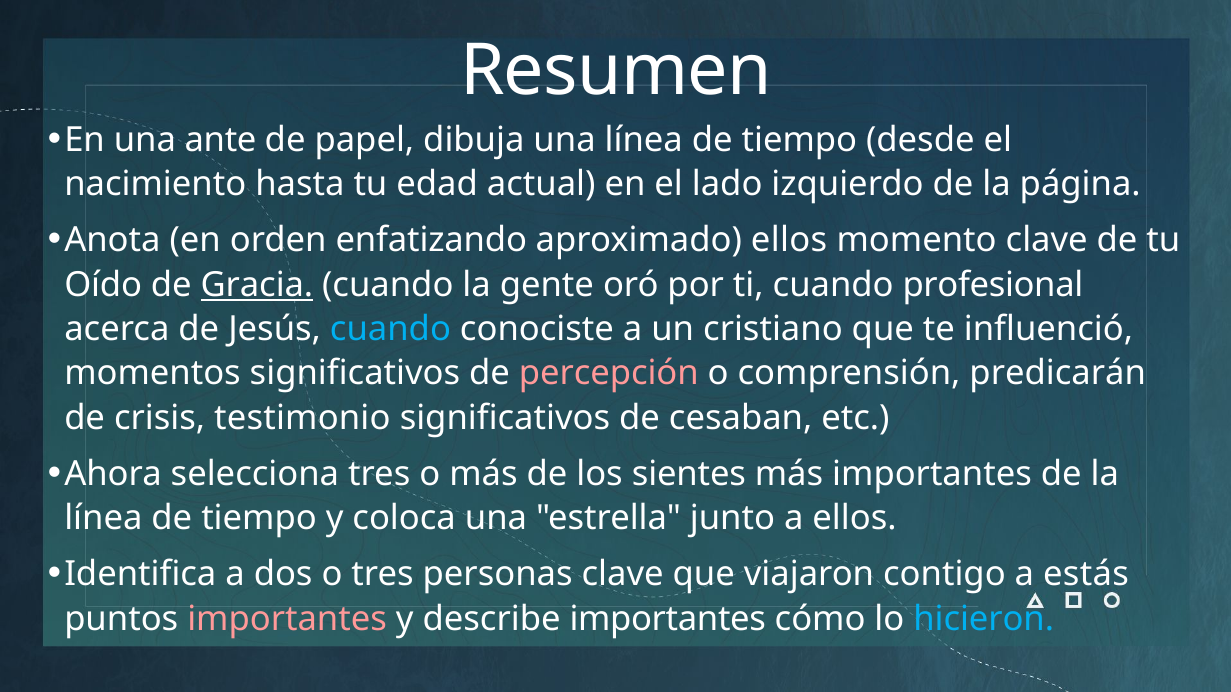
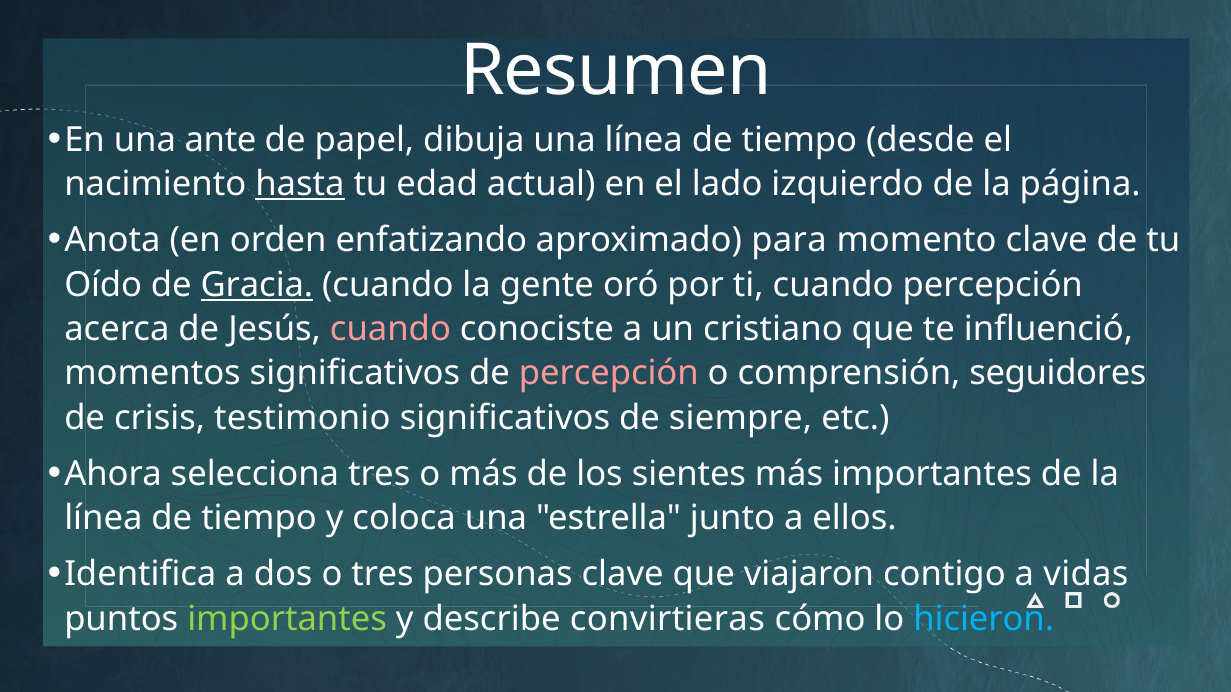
hasta underline: none -> present (300, 184)
aproximado ellos: ellos -> para (789, 240)
cuando profesional: profesional -> percepción (993, 285)
cuando colour: light blue -> pink (390, 329)
predicarán: predicarán -> seguidores (1058, 374)
cesaban: cesaban -> siempre (741, 418)
estás: estás -> vidas (1086, 575)
importantes colour: pink -> light green (287, 619)
describe importantes: importantes -> convirtieras (667, 619)
